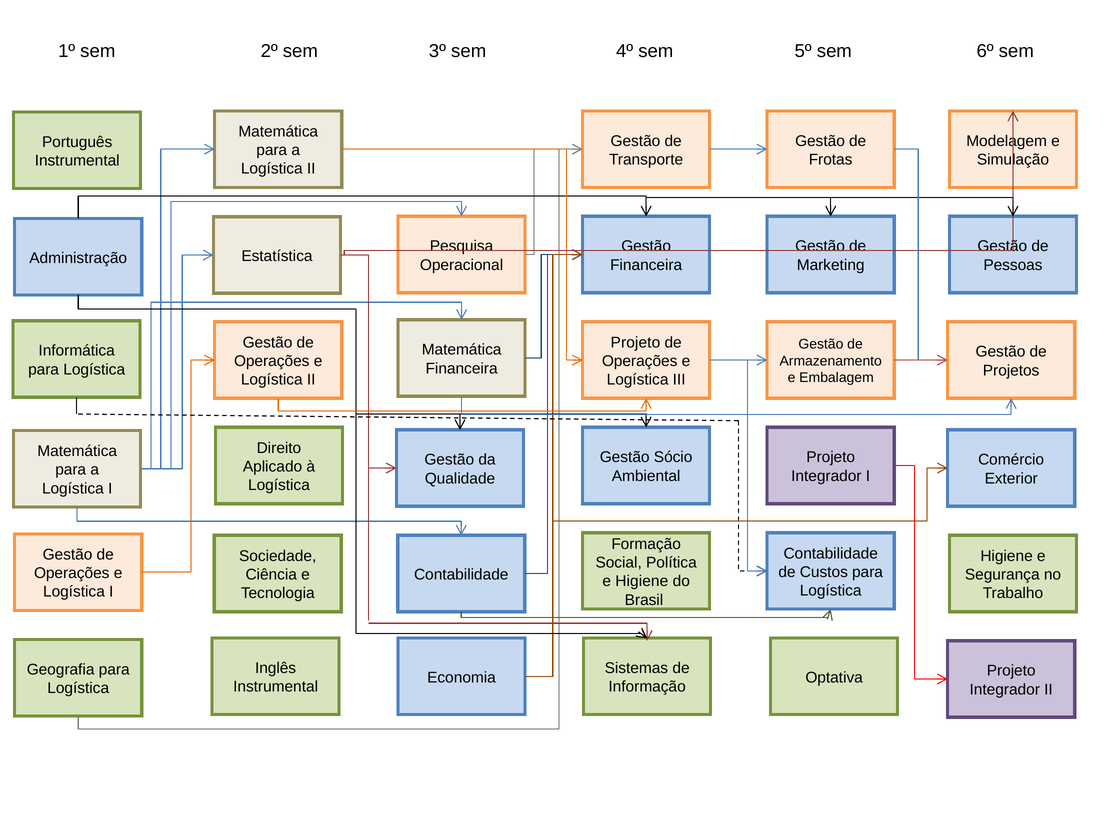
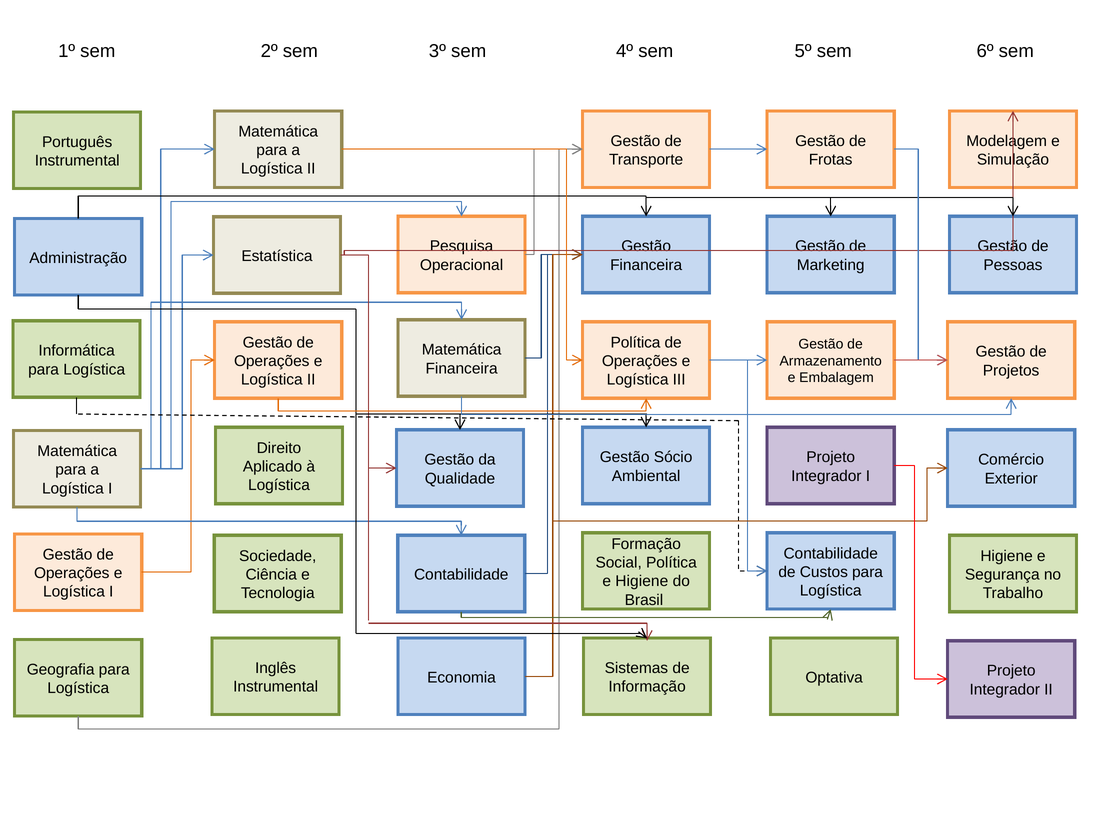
Projeto: Projeto -> Política (636, 343)
